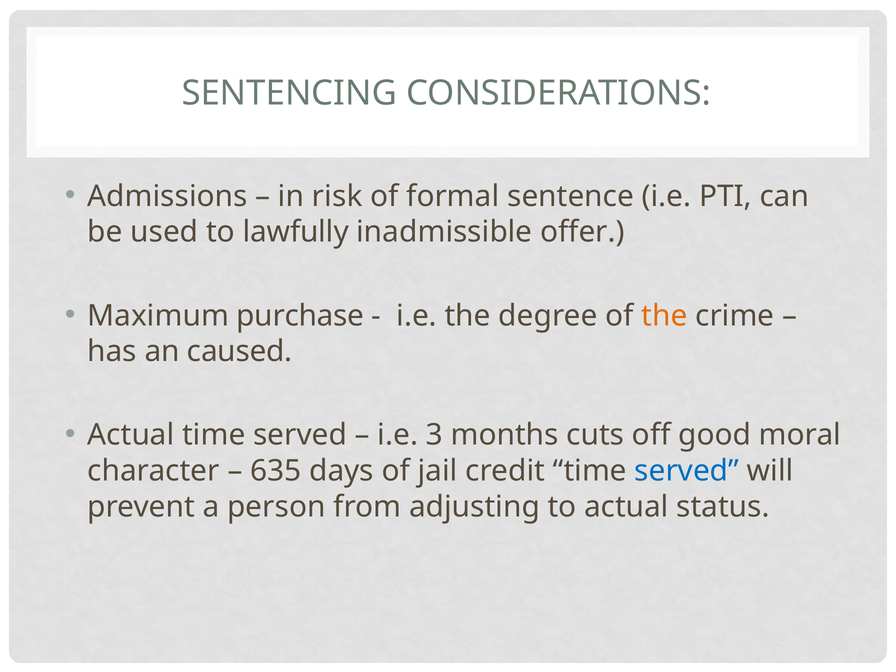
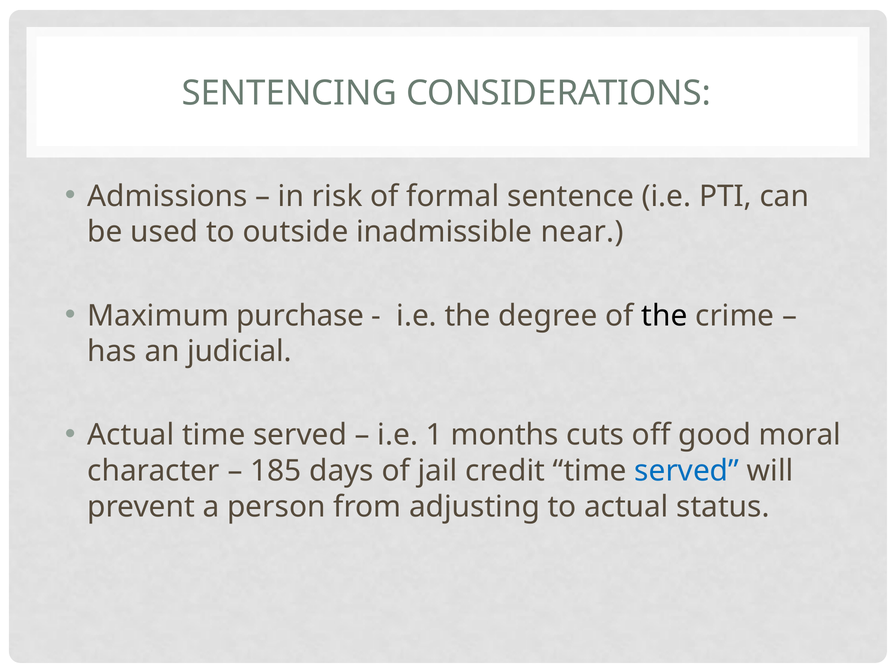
lawfully: lawfully -> outside (296, 232)
offer: offer -> near (582, 232)
the colour: orange -> black (664, 316)
caused: caused -> judicial (240, 352)
3: 3 -> 1 (434, 435)
635: 635 -> 185 (276, 471)
